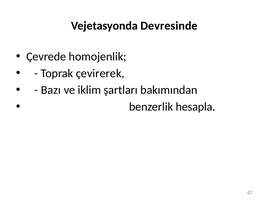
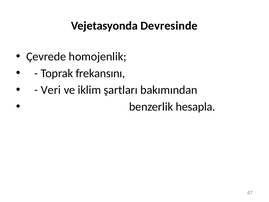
çevirerek: çevirerek -> frekansını (100, 73)
Bazı: Bazı -> Veri (51, 90)
